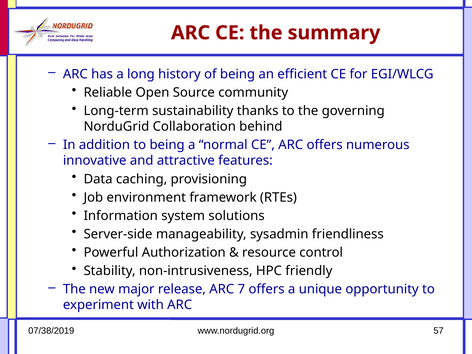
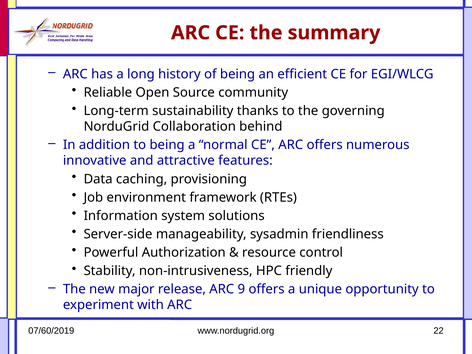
7: 7 -> 9 (241, 289)
07/38/2019: 07/38/2019 -> 07/60/2019 (51, 331)
57: 57 -> 22 (439, 331)
